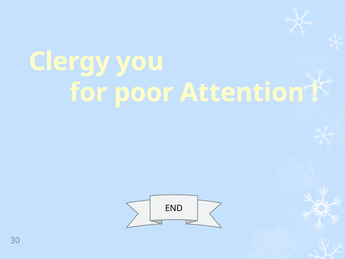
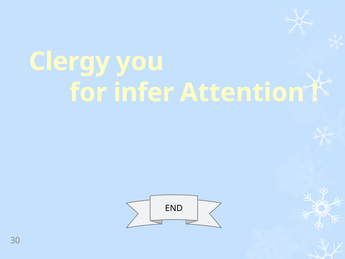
poor: poor -> infer (144, 93)
